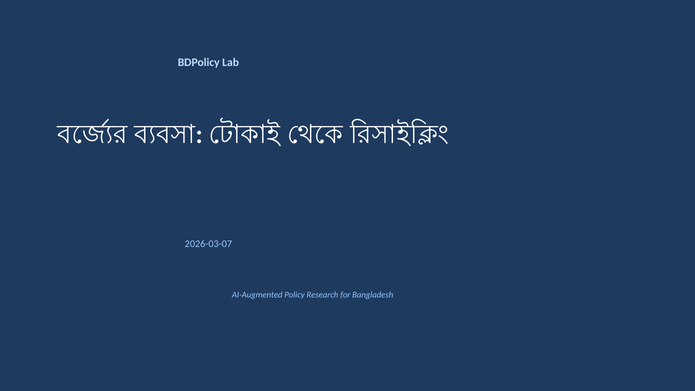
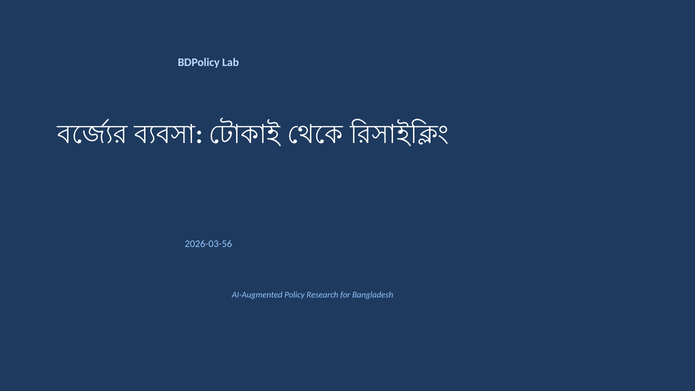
2026-03-07: 2026-03-07 -> 2026-03-56 (208, 244)
